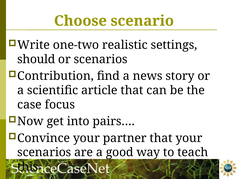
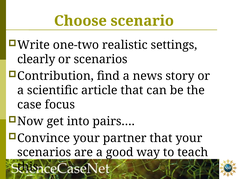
should: should -> clearly (36, 59)
